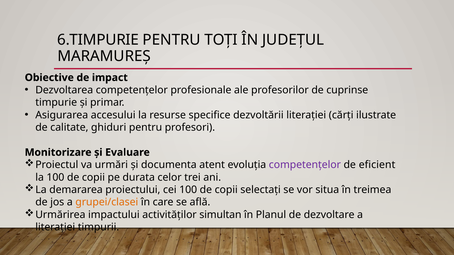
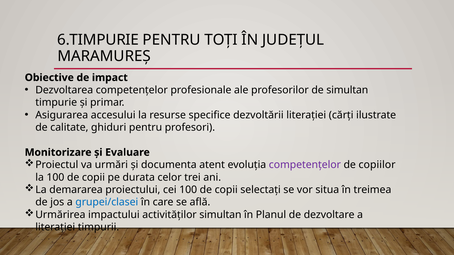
de cuprinse: cuprinse -> simultan (347, 90)
eficient: eficient -> copiilor (377, 165)
grupei/clasei colour: orange -> blue (107, 203)
